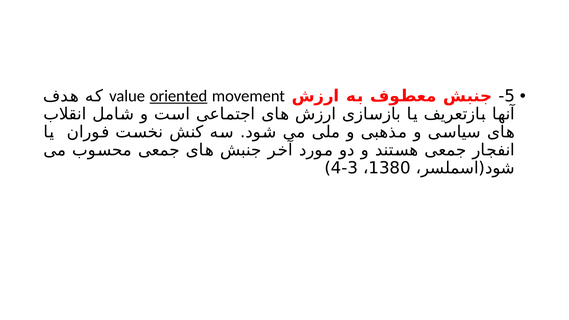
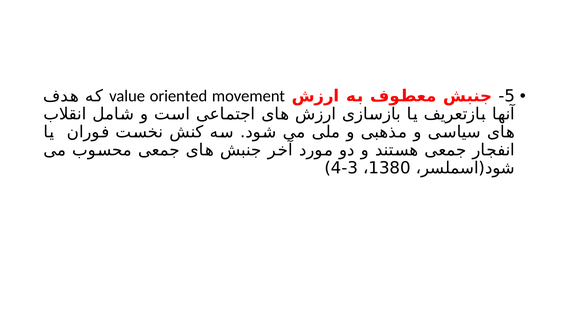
oriented underline: present -> none (178, 96)
